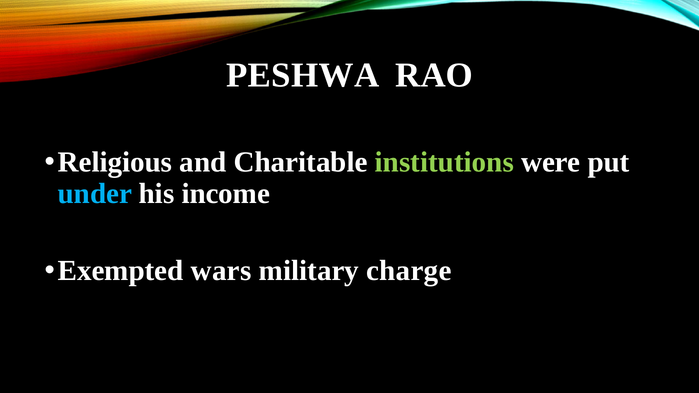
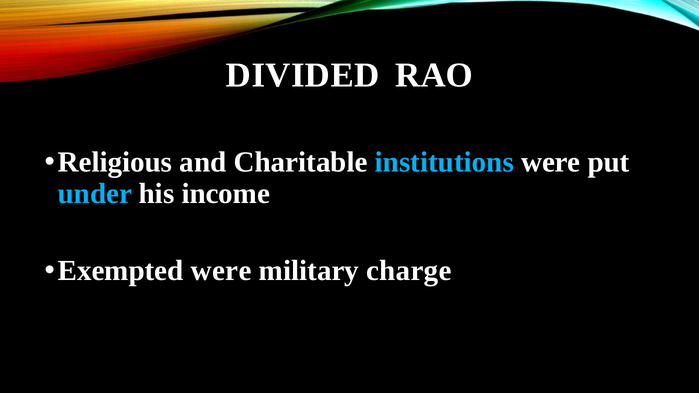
PESHWA: PESHWA -> DIVIDED (303, 75)
institutions colour: light green -> light blue (444, 162)
Exempted wars: wars -> were (221, 271)
